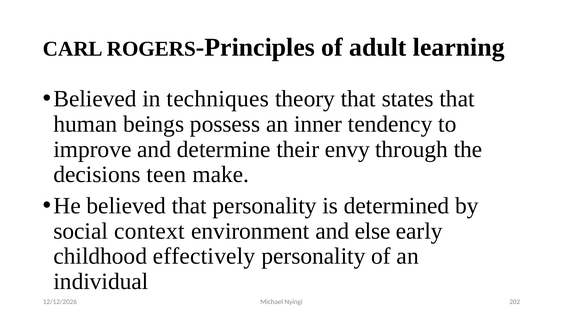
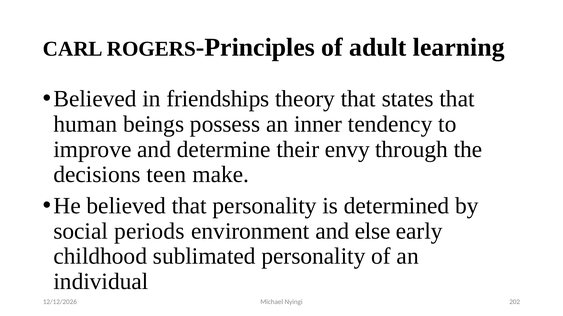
techniques: techniques -> friendships (218, 99)
context: context -> periods (149, 231)
effectively: effectively -> sublimated (204, 257)
